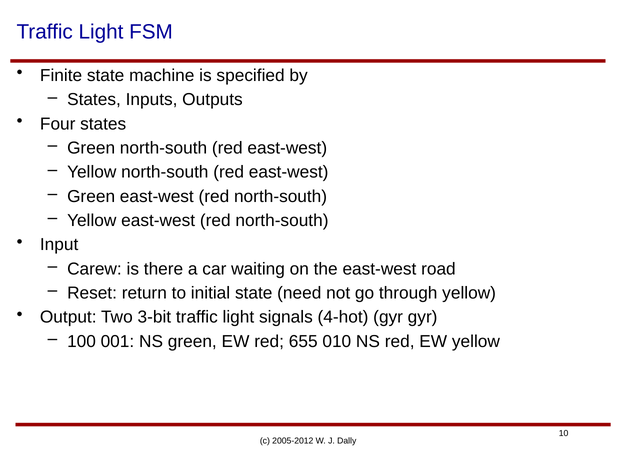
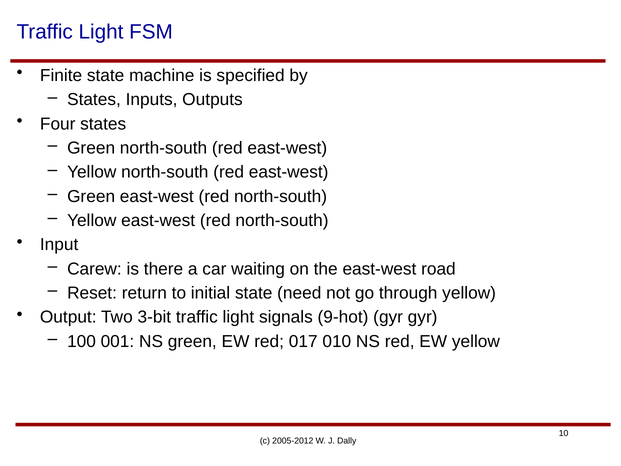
4-hot: 4-hot -> 9-hot (343, 317)
655: 655 -> 017 (303, 341)
